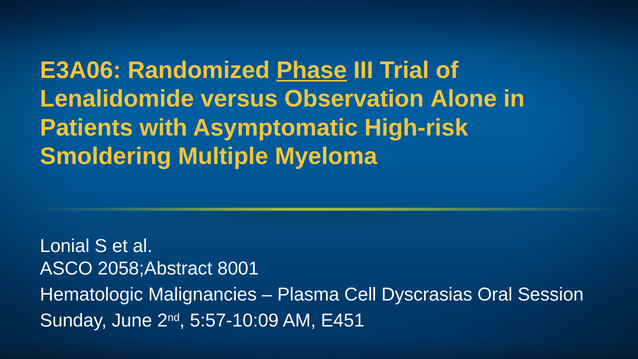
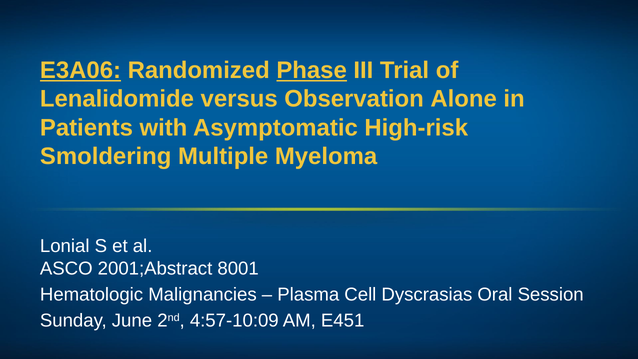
E3A06 underline: none -> present (80, 70)
2058;Abstract: 2058;Abstract -> 2001;Abstract (155, 268)
5:57-10:09: 5:57-10:09 -> 4:57-10:09 (234, 321)
